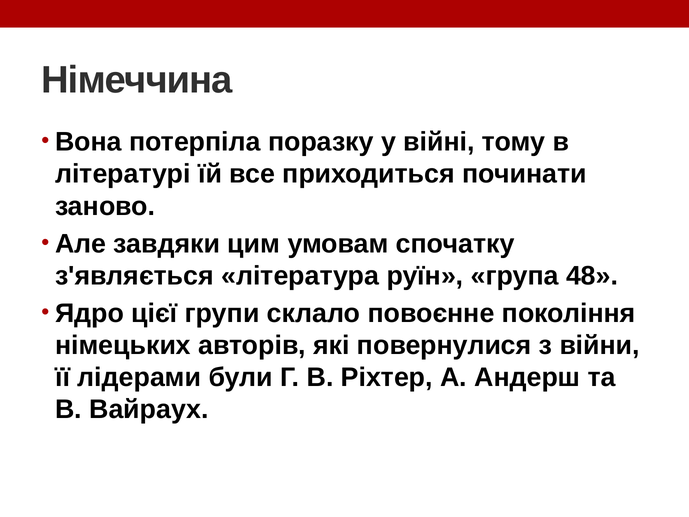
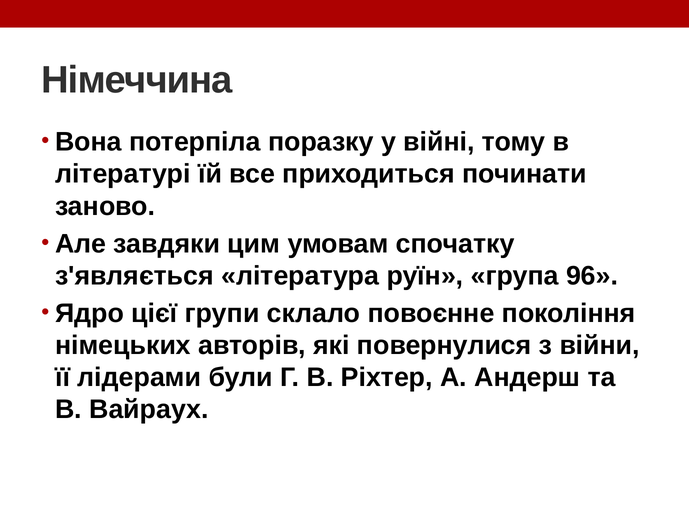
48: 48 -> 96 (592, 276)
